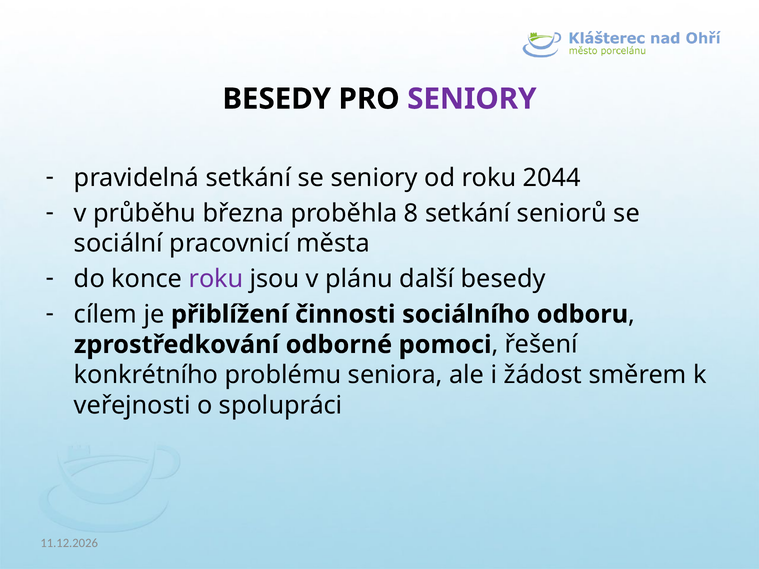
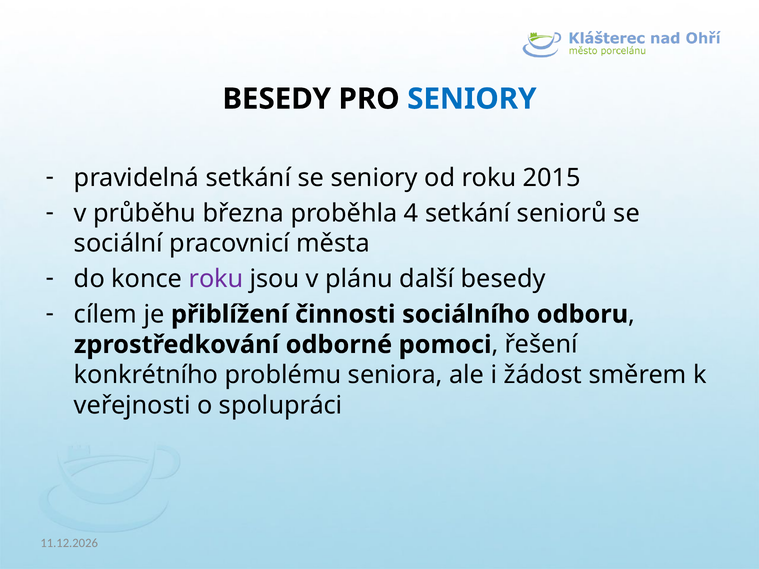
SENIORY colour: purple -> blue (472, 99)
2044: 2044 -> 2015 (552, 178)
8: 8 -> 4 (411, 213)
